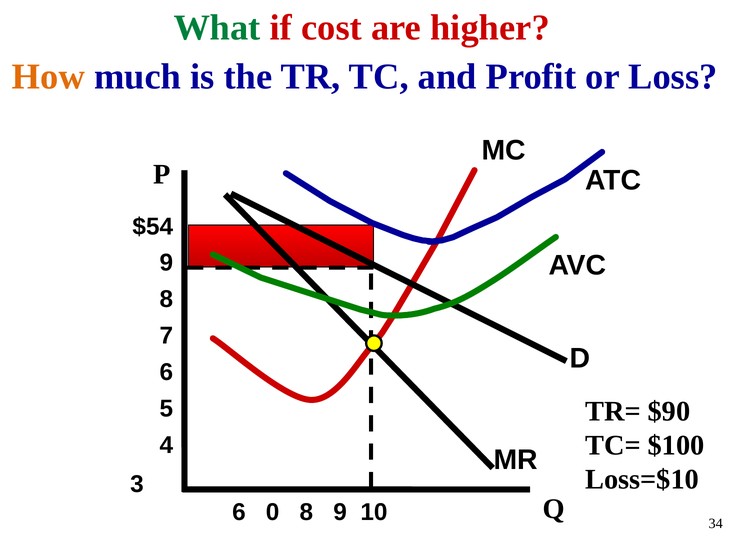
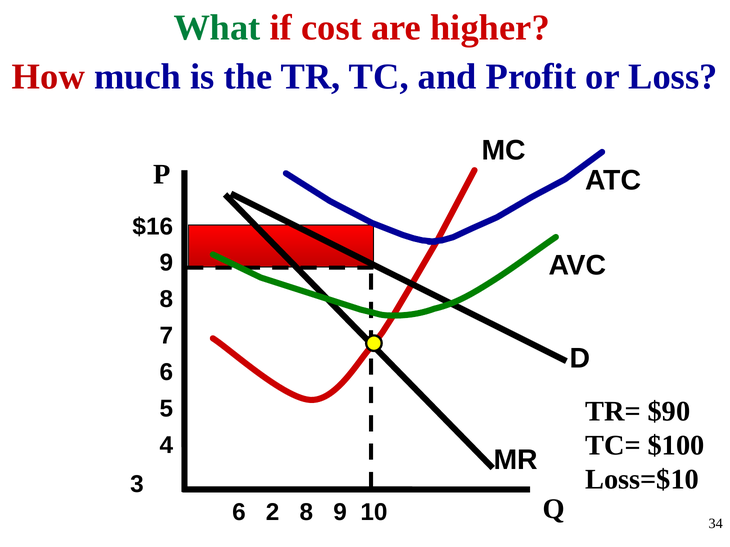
How colour: orange -> red (48, 77)
$54: $54 -> $16 (153, 227)
0: 0 -> 2 (273, 513)
